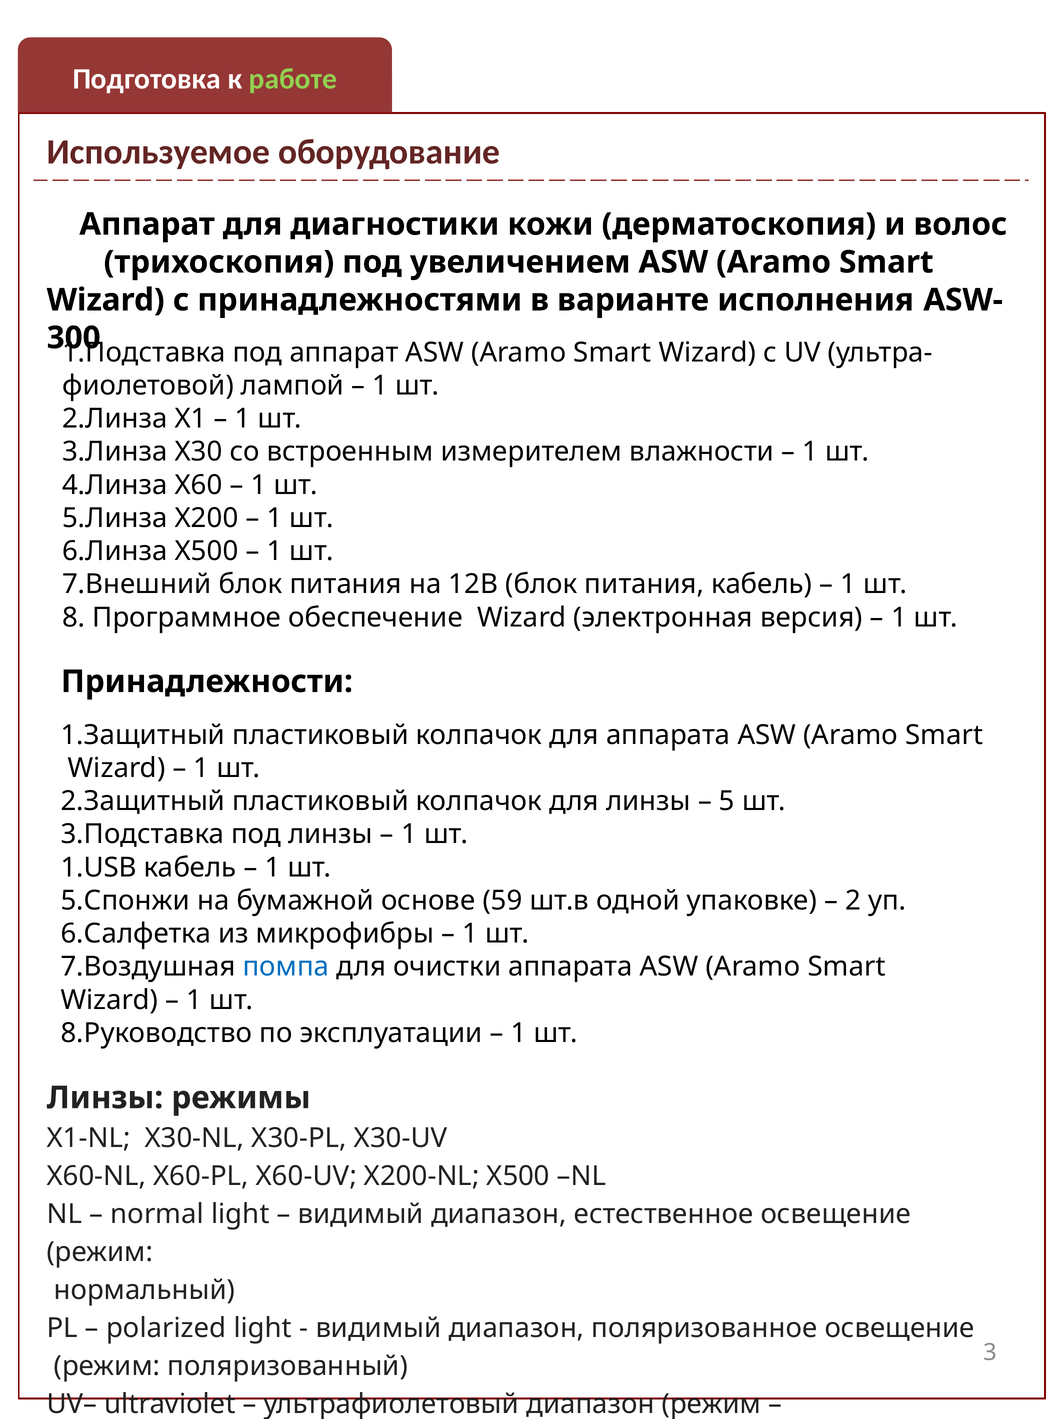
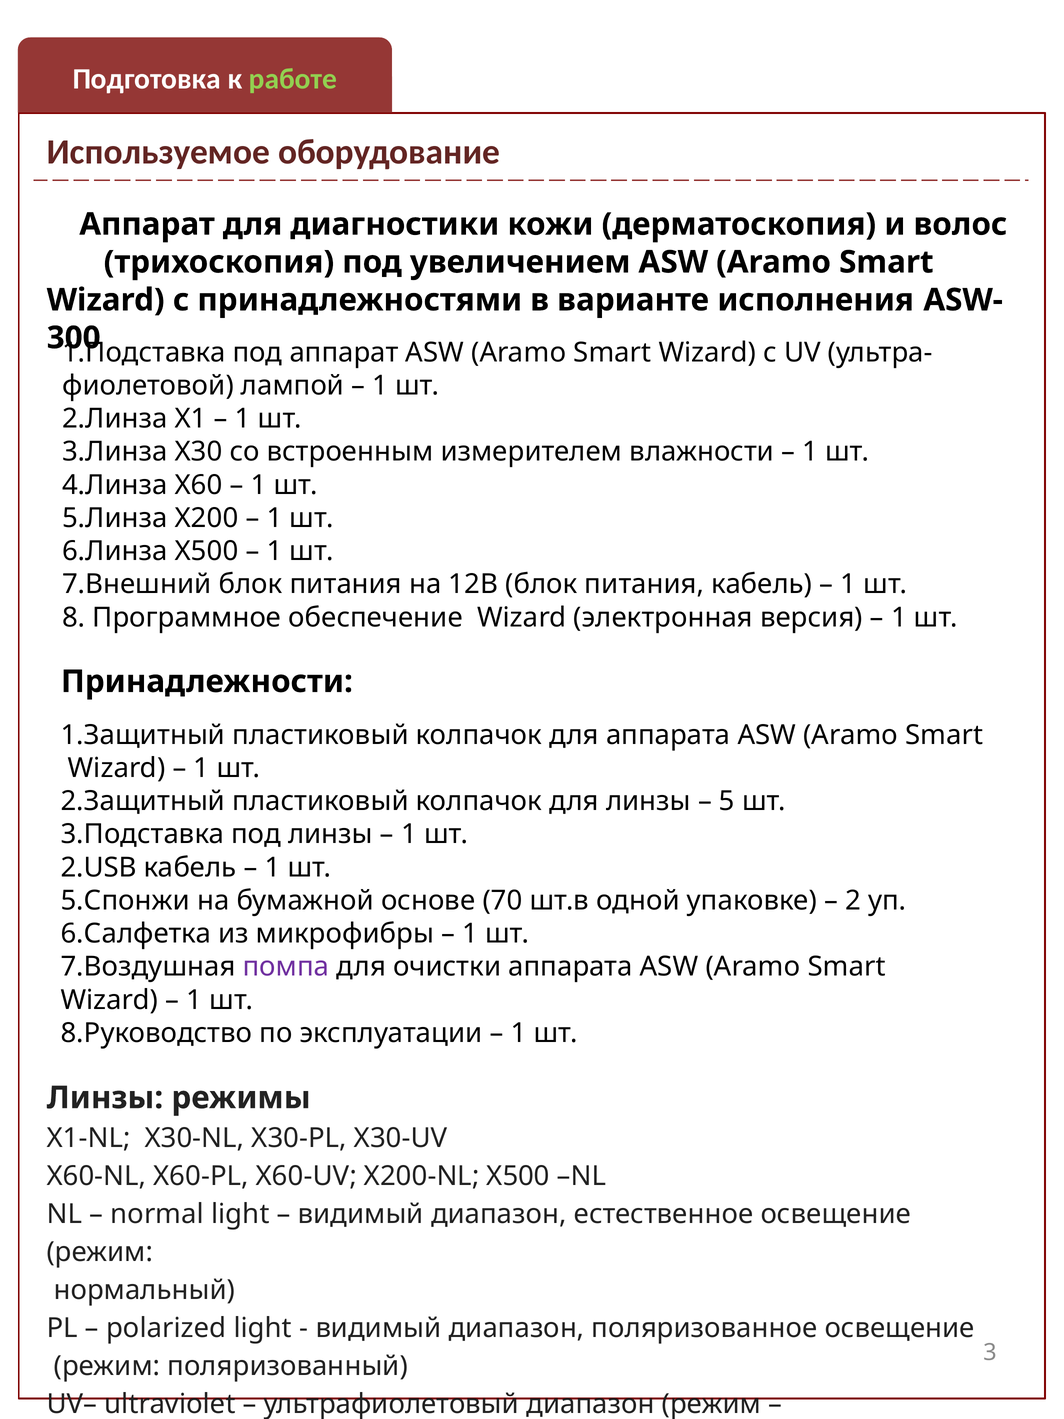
1.USB: 1.USB -> 2.USB (99, 867)
59: 59 -> 70 (502, 900)
помпа colour: blue -> purple (286, 967)
